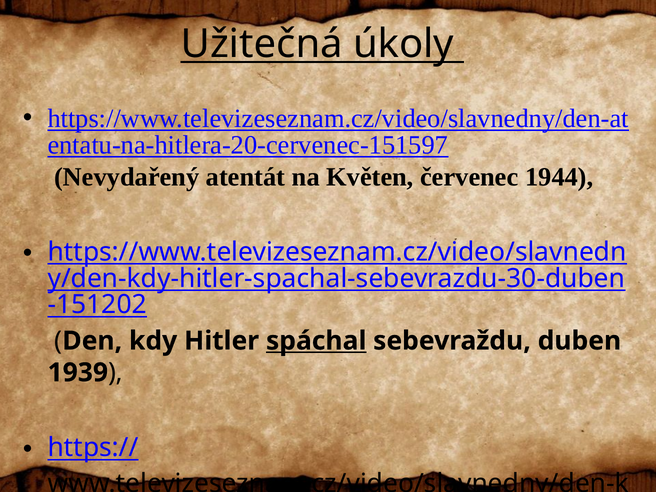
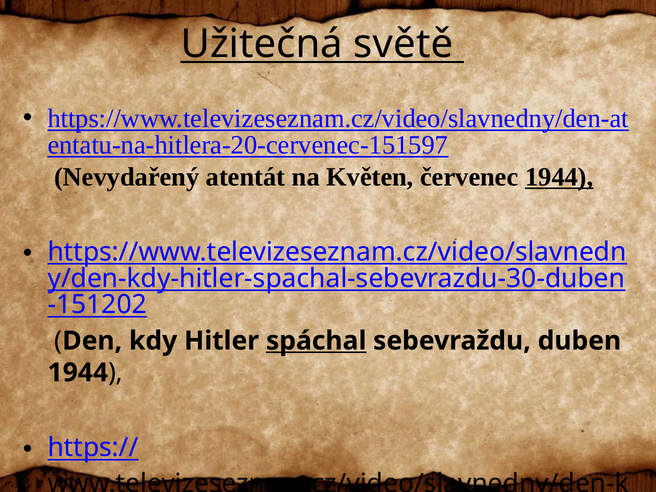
úkoly: úkoly -> světě (403, 44)
1944 underline: none -> present (559, 177)
1939: 1939 -> 1944 (78, 373)
